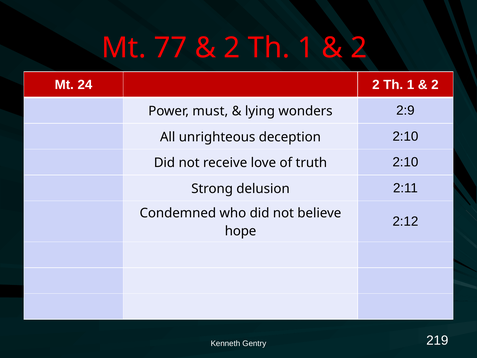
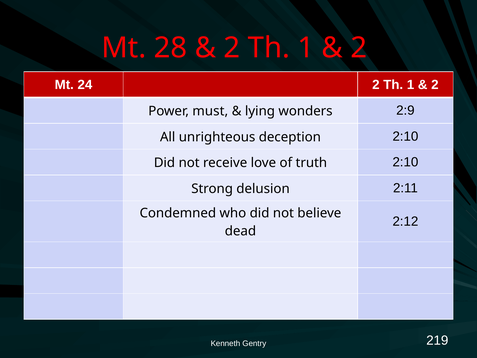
77: 77 -> 28 (170, 48)
hope: hope -> dead (240, 231)
